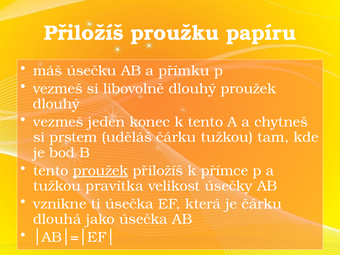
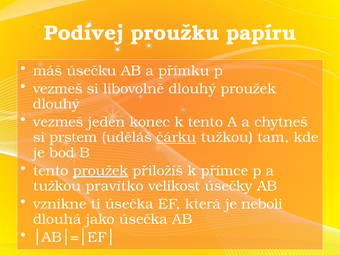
Přiložíš: Přiložíš -> Podívej (84, 33)
čárku underline: none -> present (176, 137)
pravítka: pravítka -> pravítko (115, 186)
je čárku: čárku -> neboli (262, 204)
